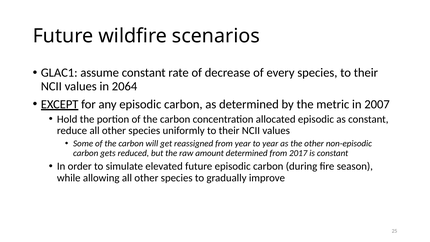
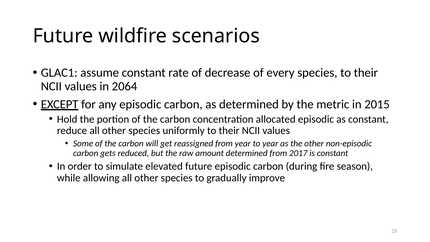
2007: 2007 -> 2015 (377, 104)
